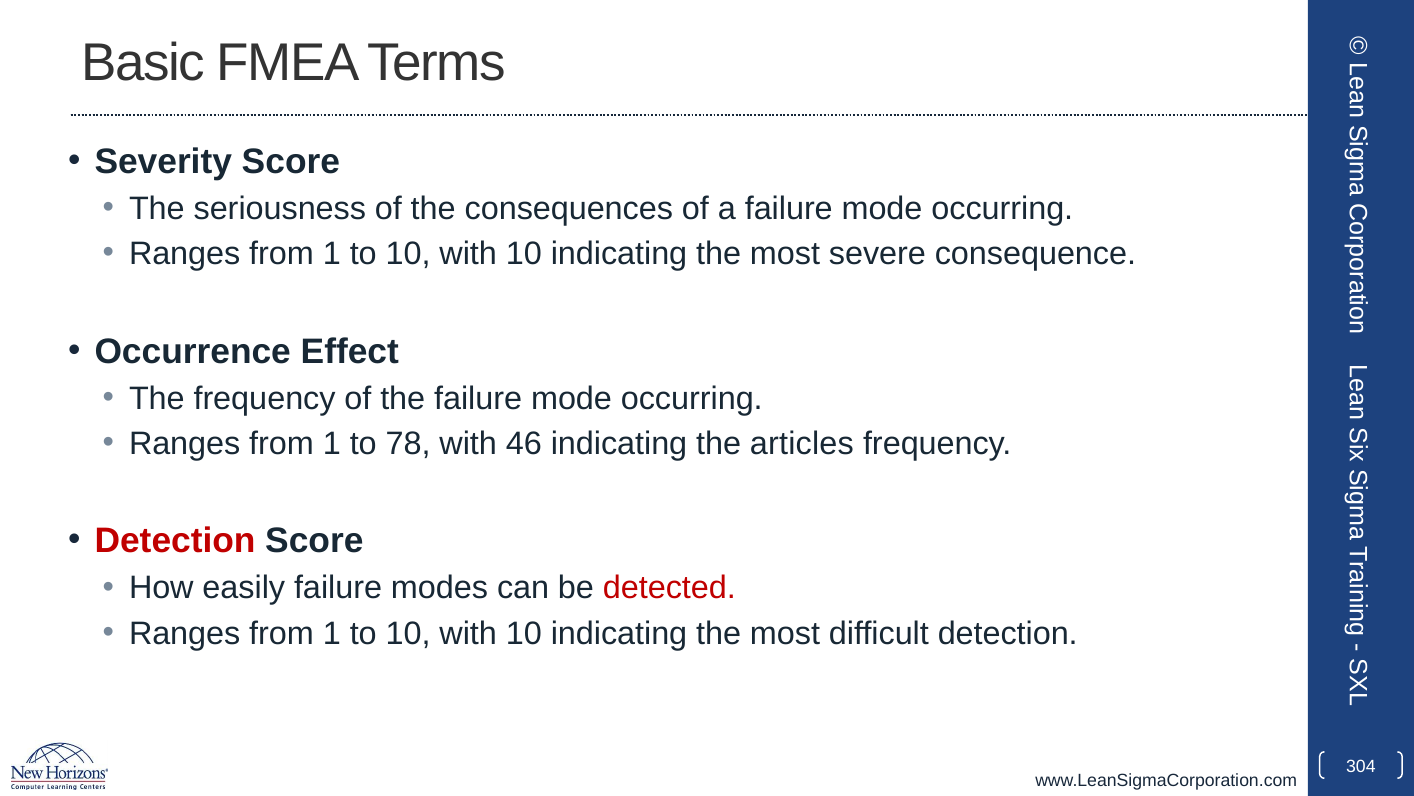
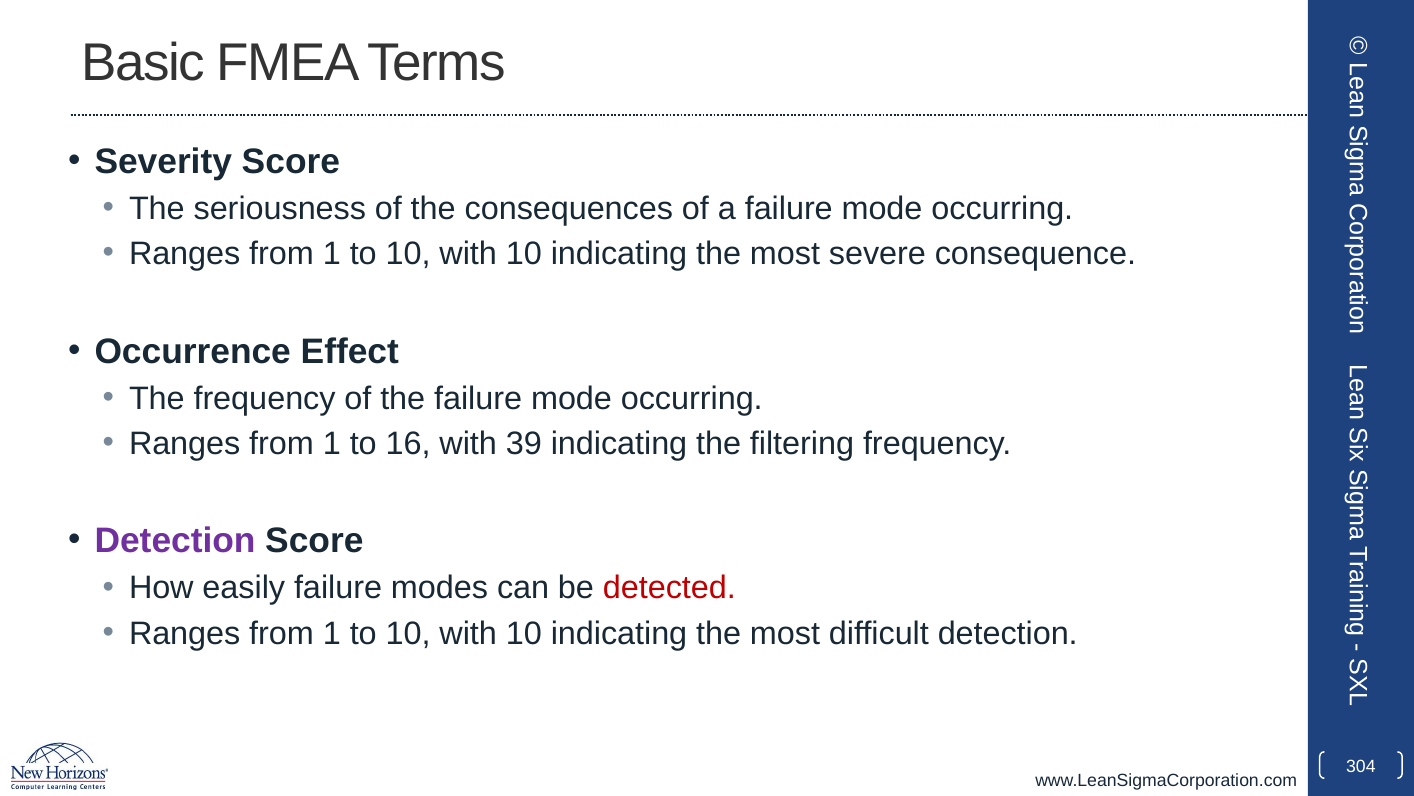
78: 78 -> 16 (408, 443)
46: 46 -> 39 (524, 443)
articles: articles -> filtering (802, 443)
Detection colour: red -> purple (175, 541)
